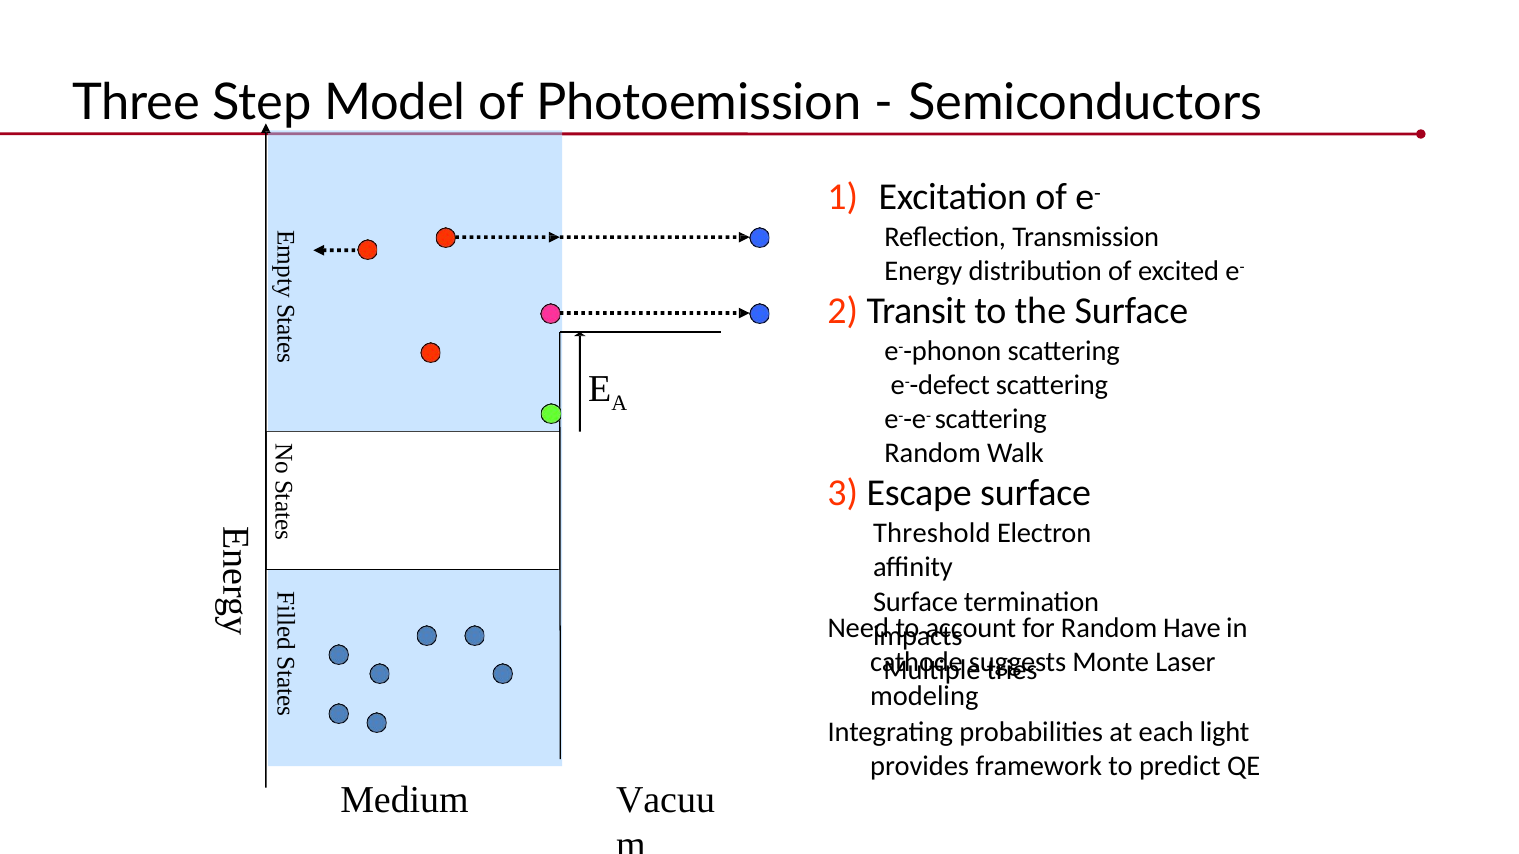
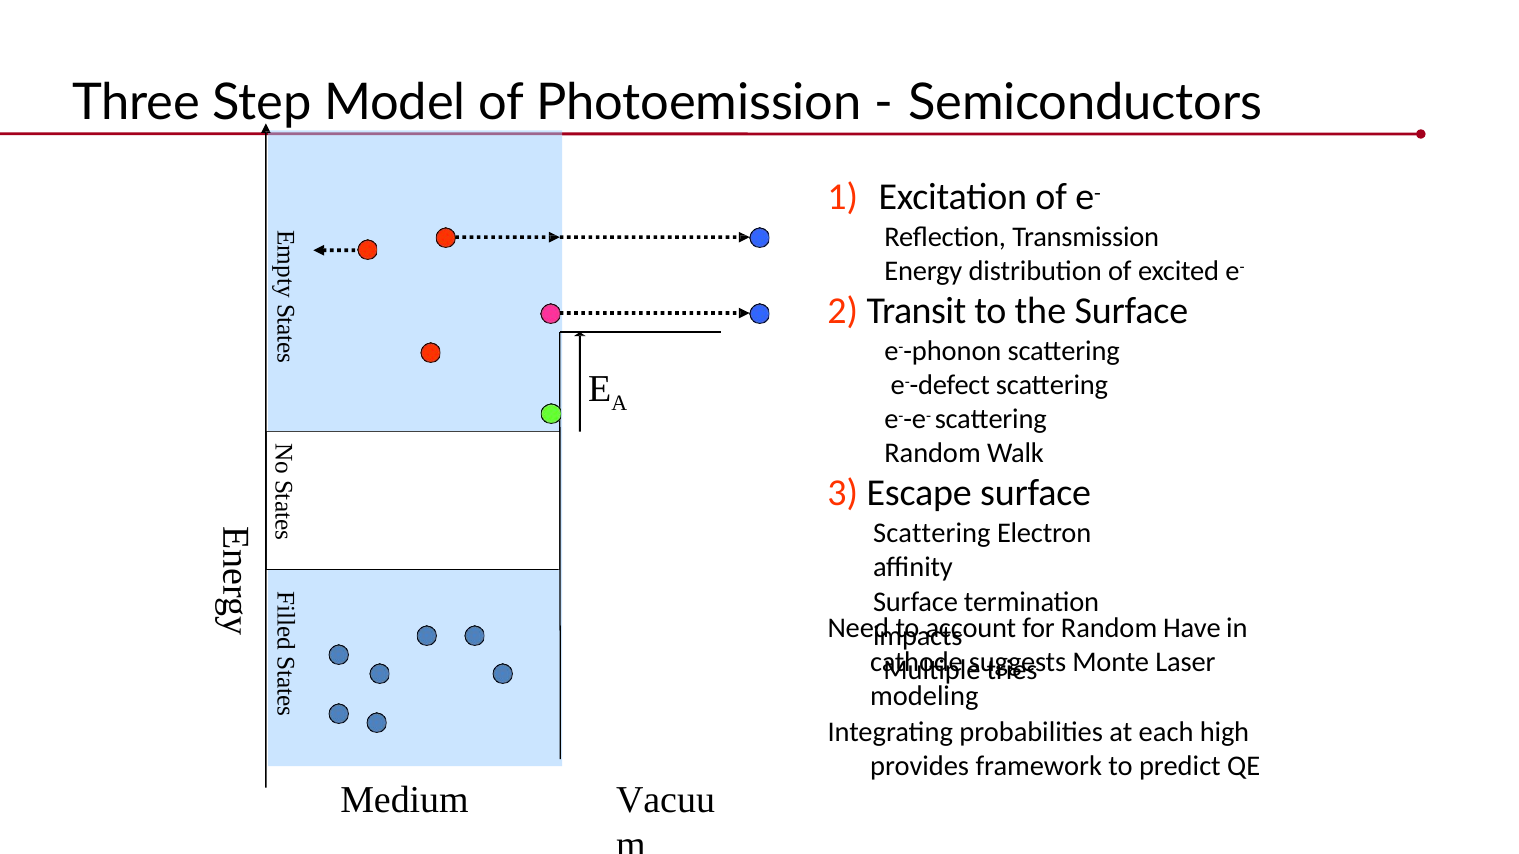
Threshold: Threshold -> Scattering (932, 533)
light: light -> high (1225, 732)
